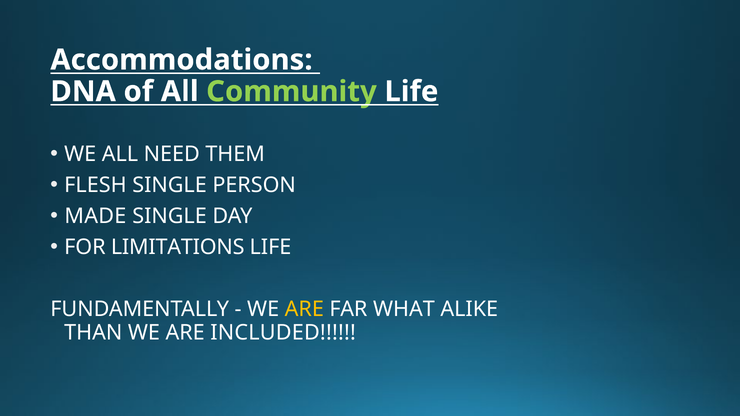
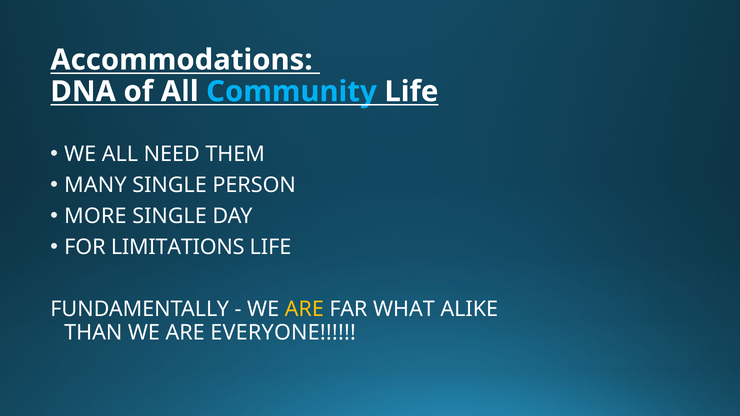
Community colour: light green -> light blue (291, 92)
FLESH: FLESH -> MANY (95, 185)
MADE: MADE -> MORE (95, 216)
INCLUDED: INCLUDED -> EVERYONE (283, 333)
